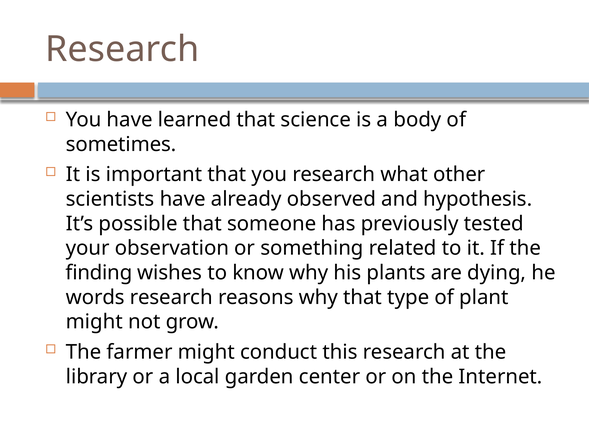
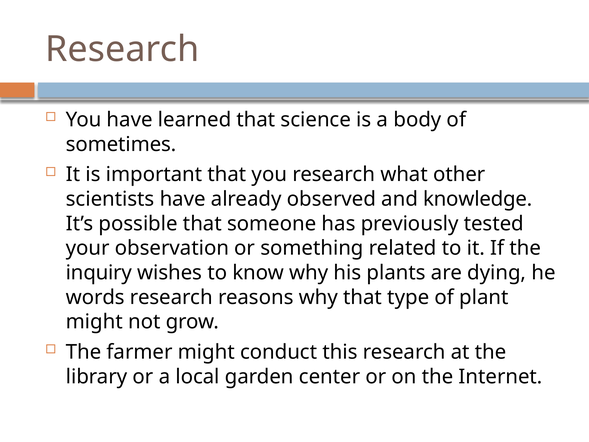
hypothesis: hypothesis -> knowledge (478, 199)
finding: finding -> inquiry (99, 273)
